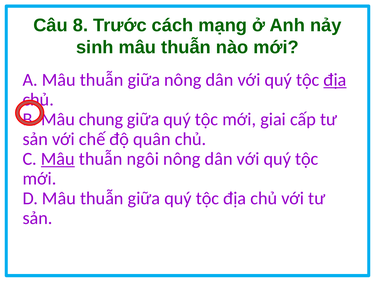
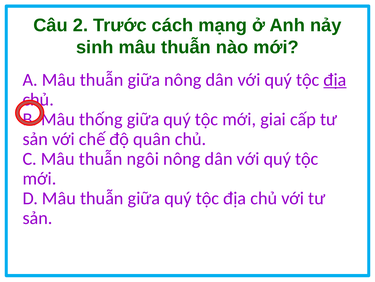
8: 8 -> 2 (80, 25)
chung: chung -> thống (101, 119)
Mâu underline: present -> none (58, 158)
